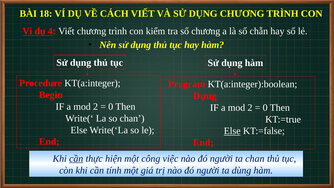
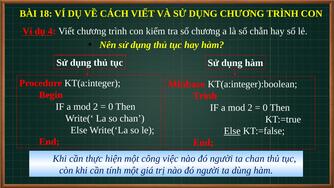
Program: Program -> Minbaso (187, 84)
Dựng: Dựng -> Trình (205, 96)
cần underline: present -> none (76, 158)
